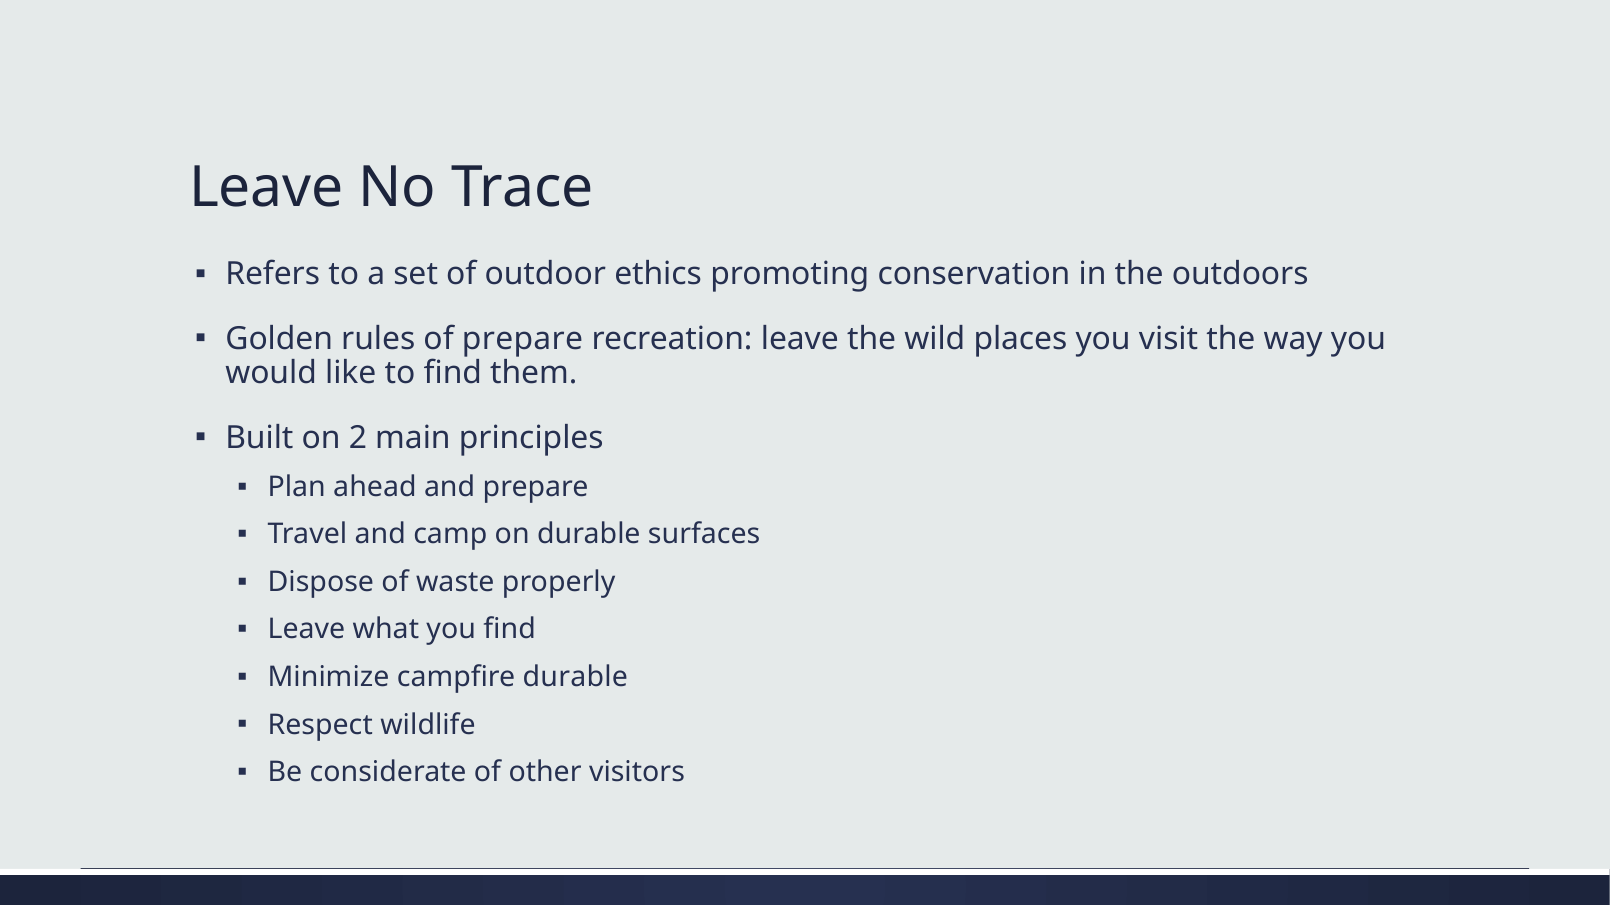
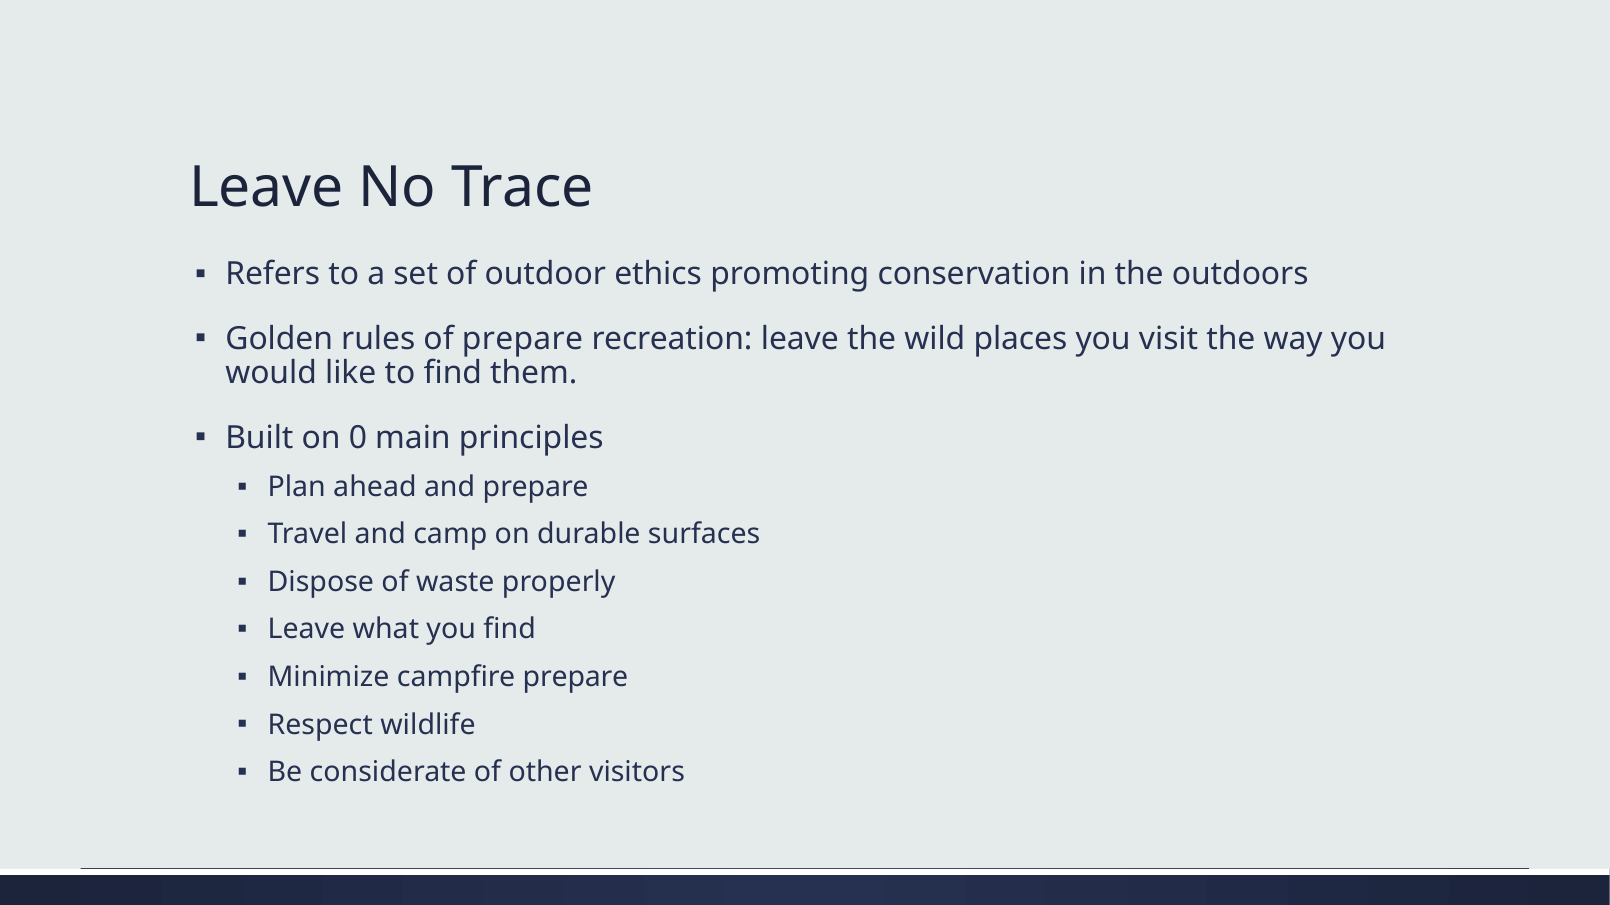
2: 2 -> 0 (358, 438)
campfire durable: durable -> prepare (576, 678)
